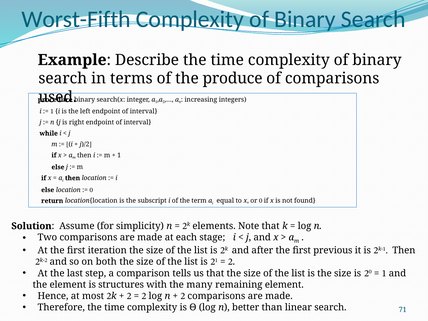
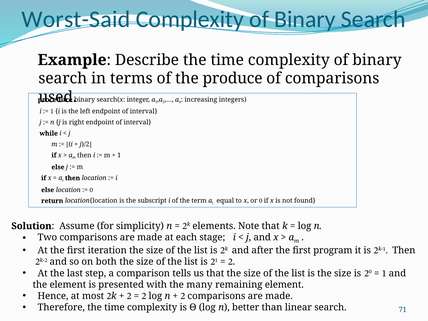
Worst-Fifth: Worst-Fifth -> Worst-Said (76, 19)
previous: previous -> program (333, 250)
structures: structures -> presented (121, 285)
